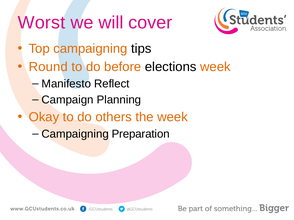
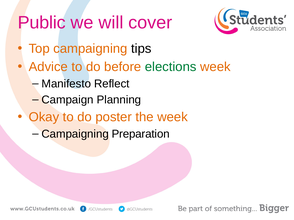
Worst: Worst -> Public (42, 23)
Round: Round -> Advice (48, 67)
elections colour: black -> green (171, 67)
others: others -> poster (114, 117)
